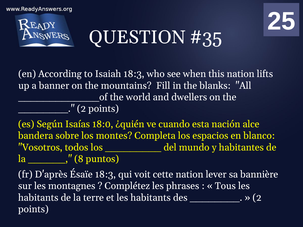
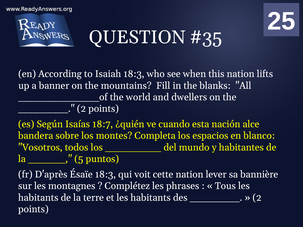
18:0: 18:0 -> 18:7 (103, 124)
8: 8 -> 5 (79, 159)
